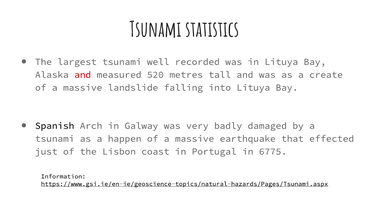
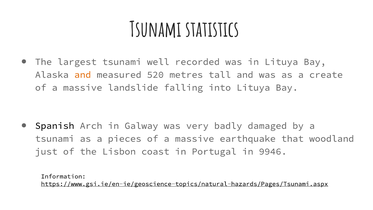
and colour: red -> orange (83, 75)
happen: happen -> pieces (125, 139)
effected: effected -> woodland (332, 139)
6775: 6775 -> 9946 (273, 151)
